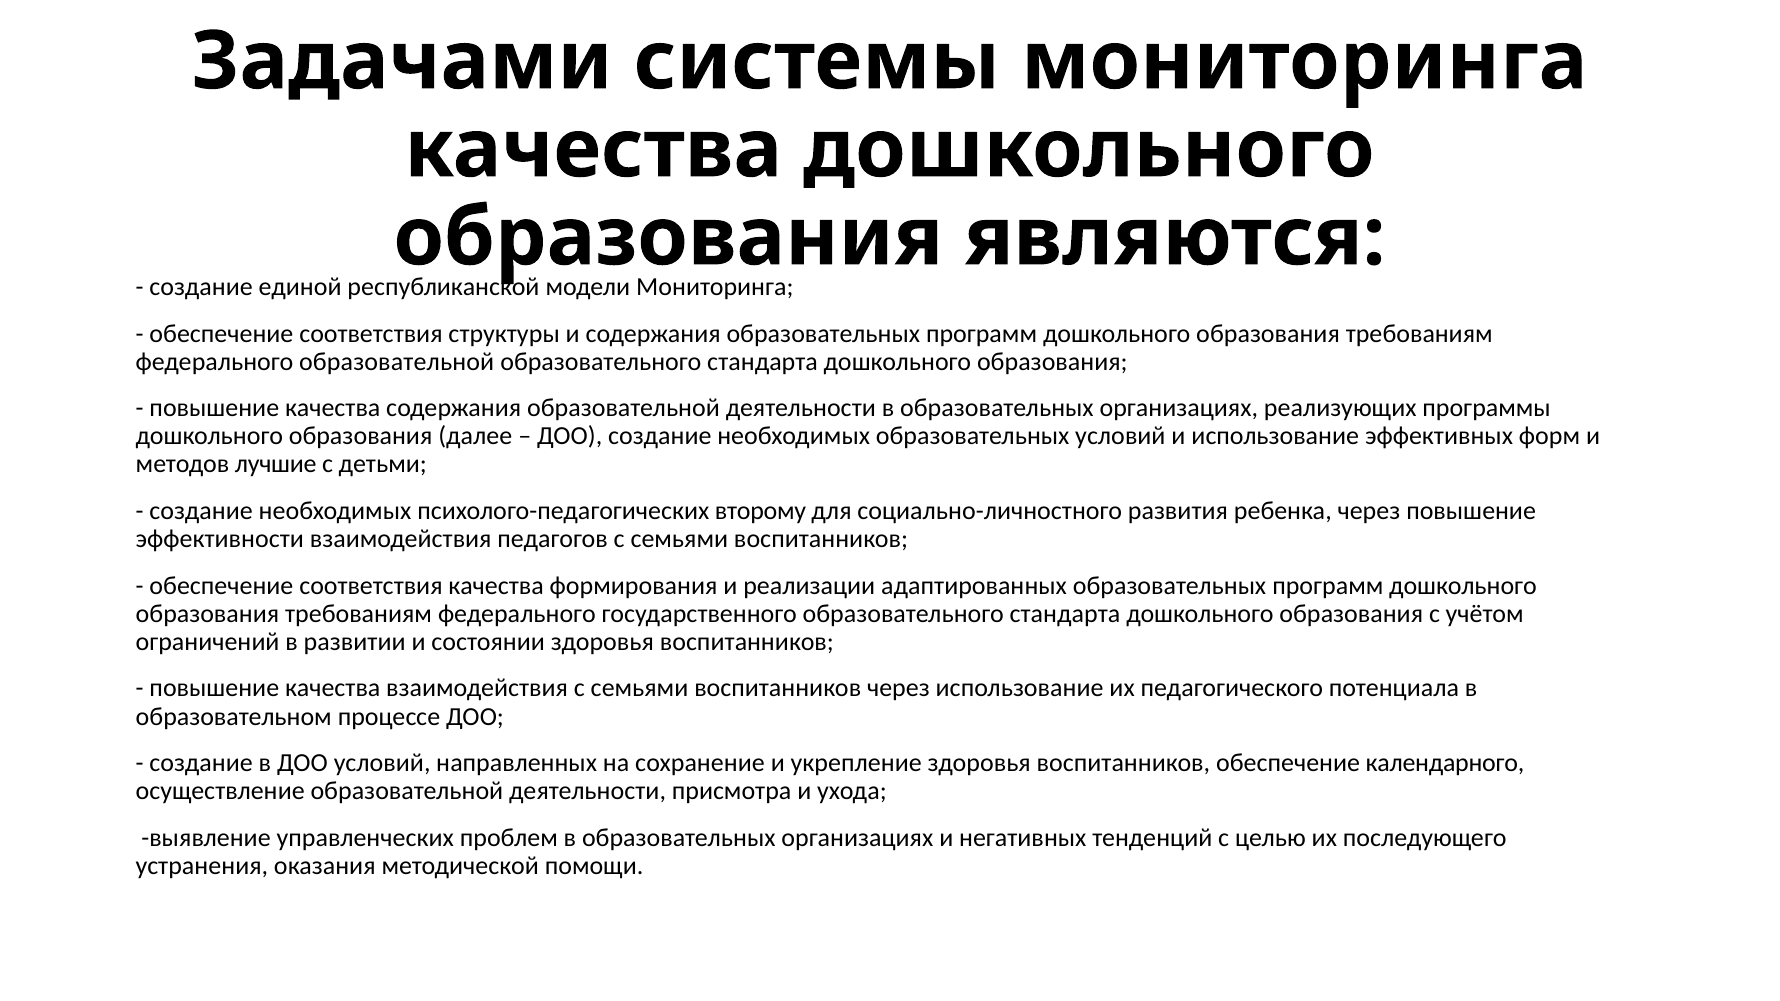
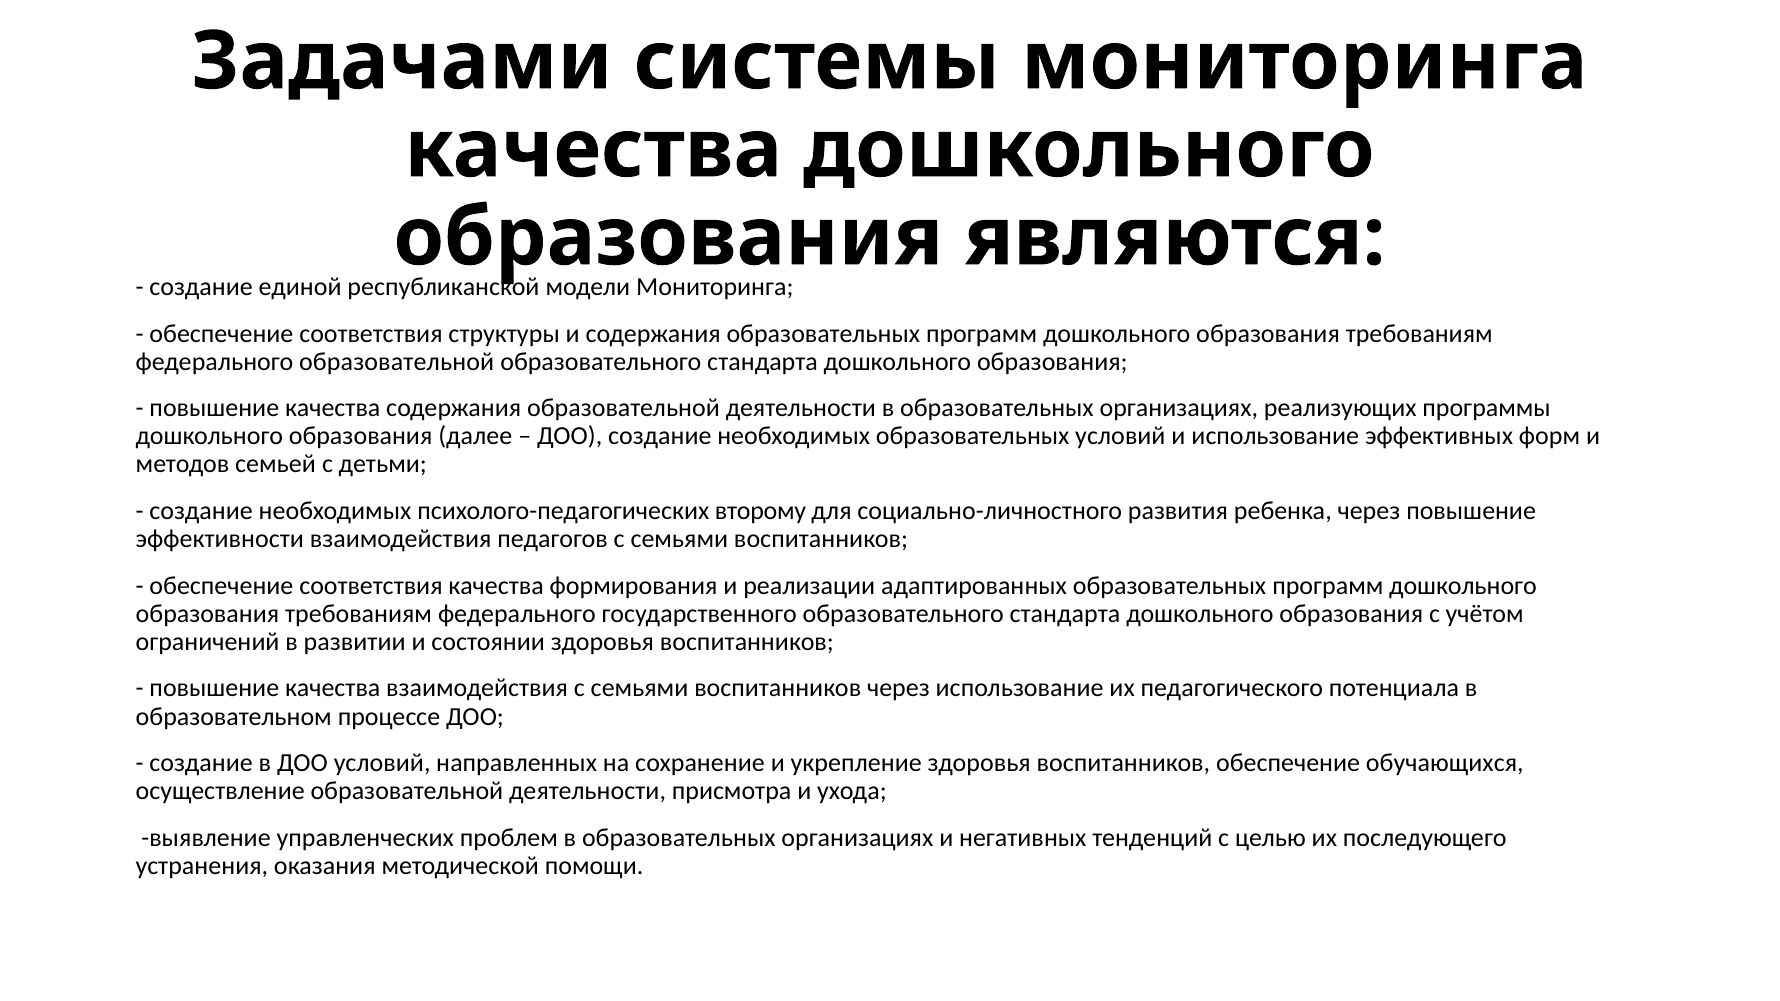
лучшие: лучшие -> семьей (276, 465)
календарного: календарного -> обучающихся (1445, 763)
